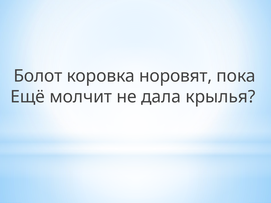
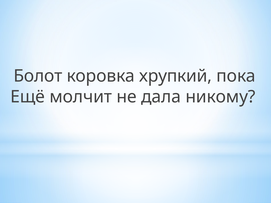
норовят: норовят -> хрупкий (176, 76)
крылья: крылья -> никому (220, 97)
